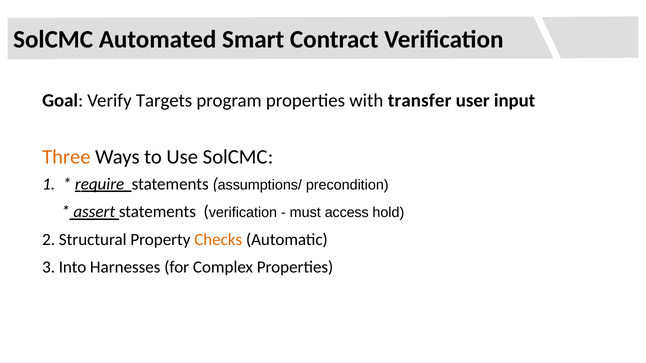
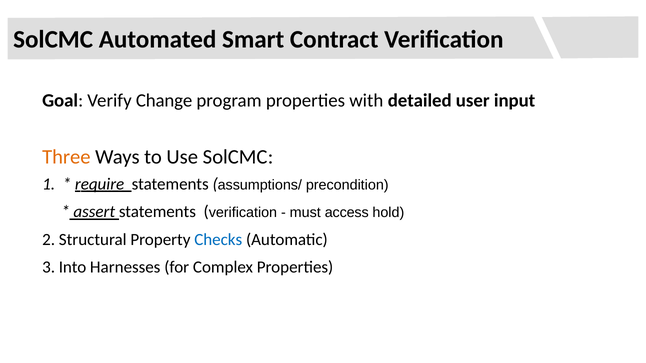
Targets: Targets -> Change (164, 101)
transfer: transfer -> detailed (420, 101)
Checks colour: orange -> blue (218, 240)
